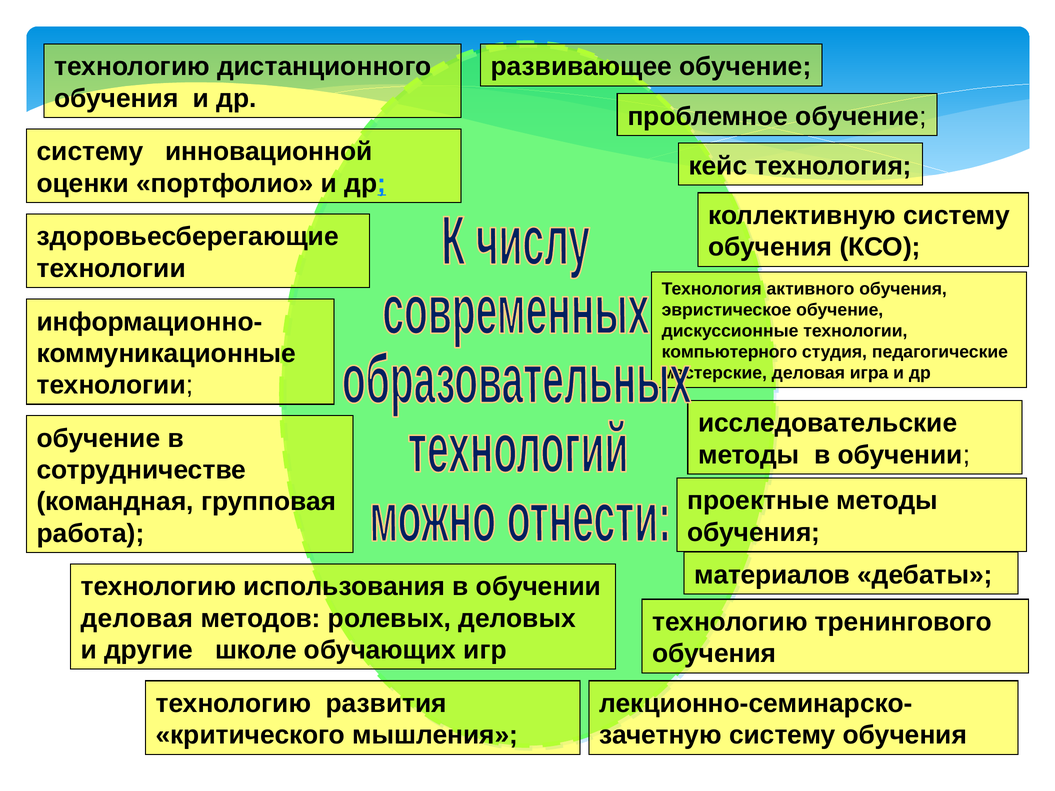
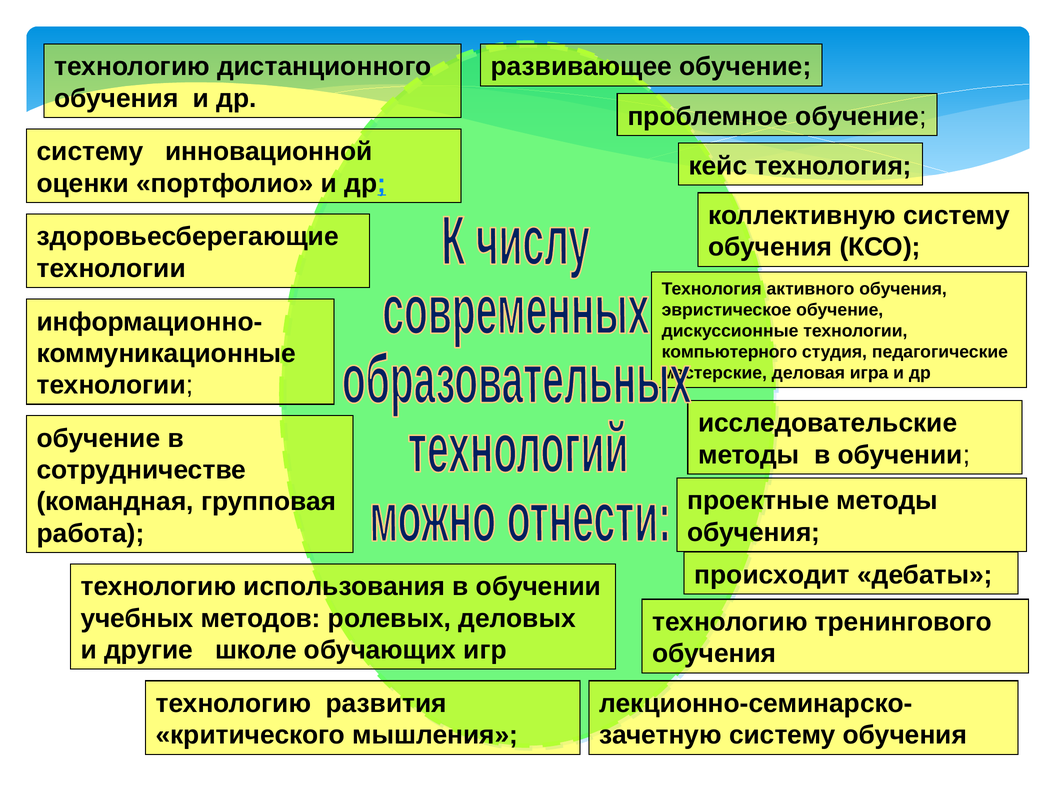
материалов: материалов -> происходит (772, 575)
деловая: деловая -> учебных (137, 619)
